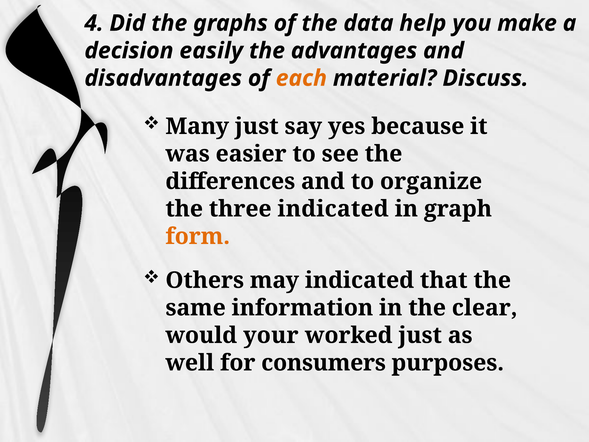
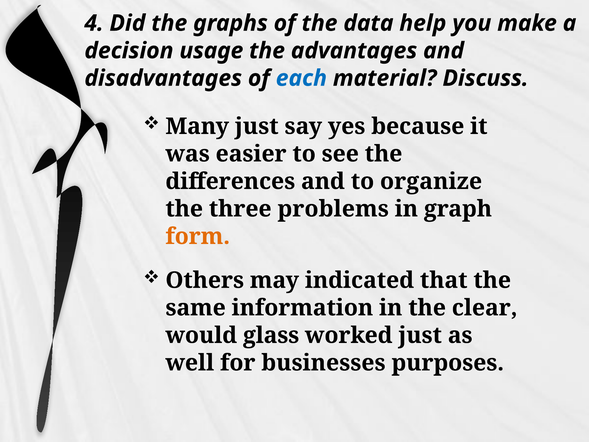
easily: easily -> usage (211, 51)
each colour: orange -> blue (301, 78)
three indicated: indicated -> problems (333, 209)
your: your -> glass (271, 335)
consumers: consumers -> businesses (323, 363)
